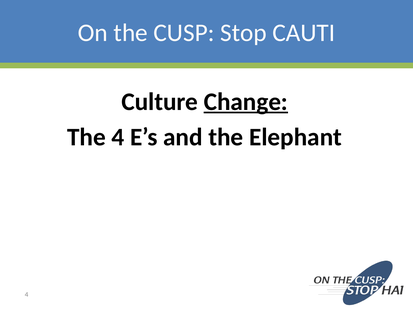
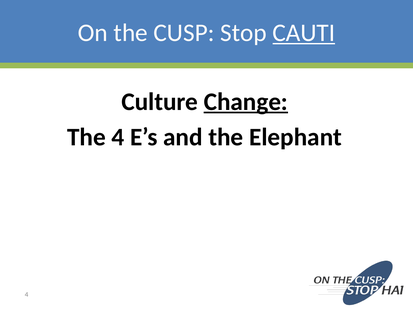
CAUTI underline: none -> present (304, 33)
